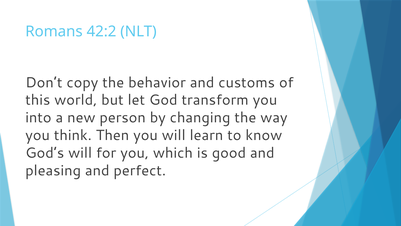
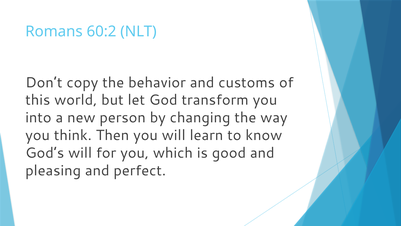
42:2: 42:2 -> 60:2 (101, 32)
